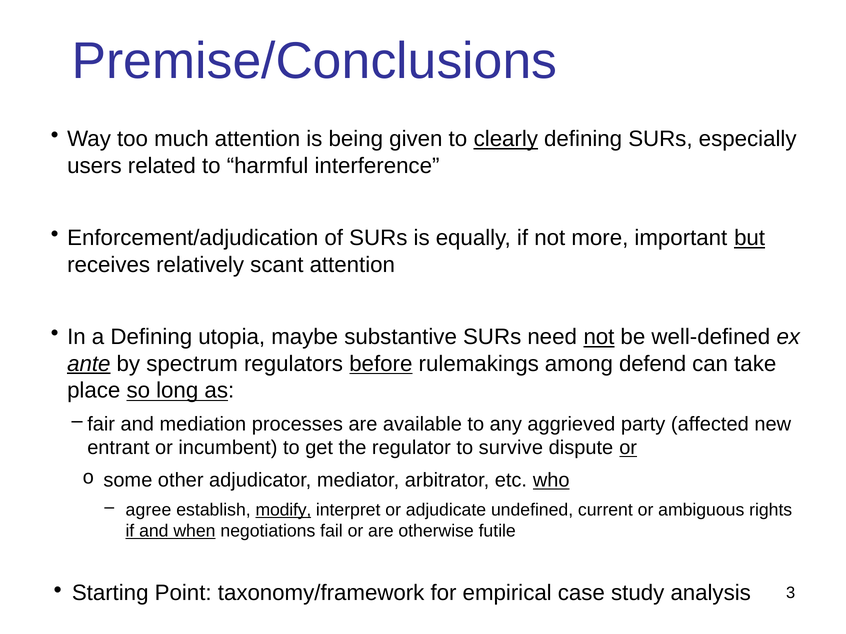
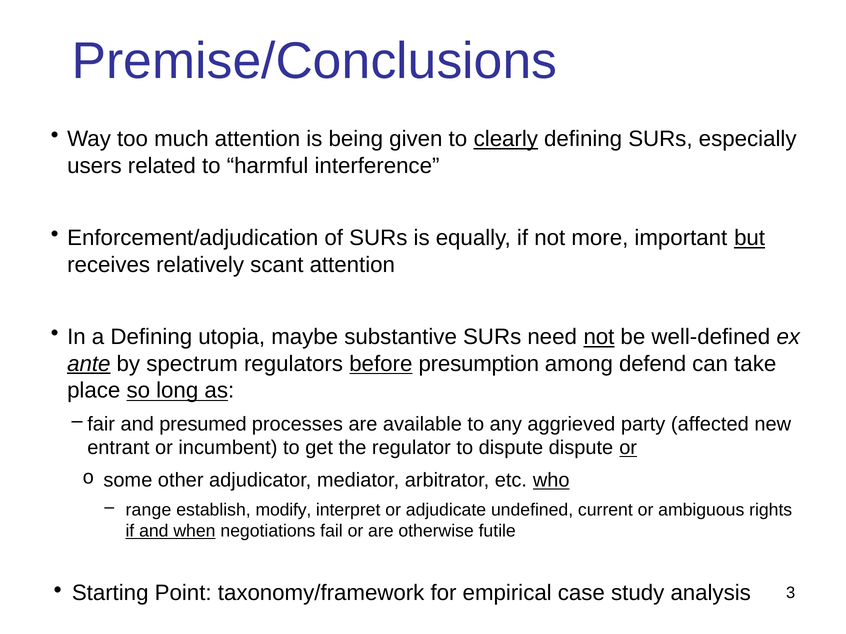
rulemakings: rulemakings -> presumption (479, 364)
mediation: mediation -> presumed (203, 424)
to survive: survive -> dispute (511, 448)
agree: agree -> range (148, 510)
modify underline: present -> none (283, 510)
